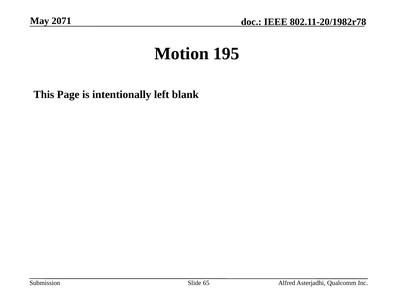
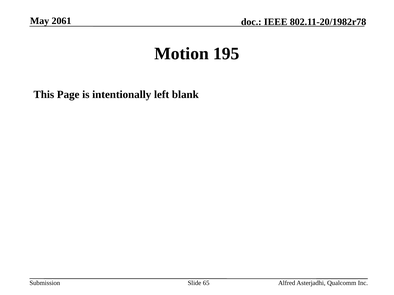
2071: 2071 -> 2061 (61, 21)
